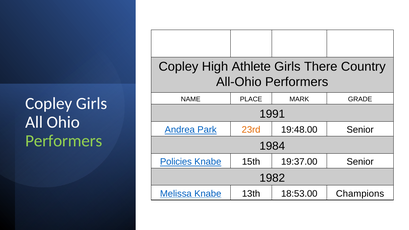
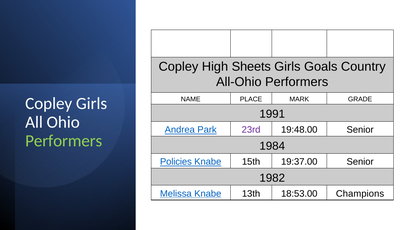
Athlete: Athlete -> Sheets (251, 67)
There: There -> Goals (321, 67)
23rd colour: orange -> purple (251, 130)
